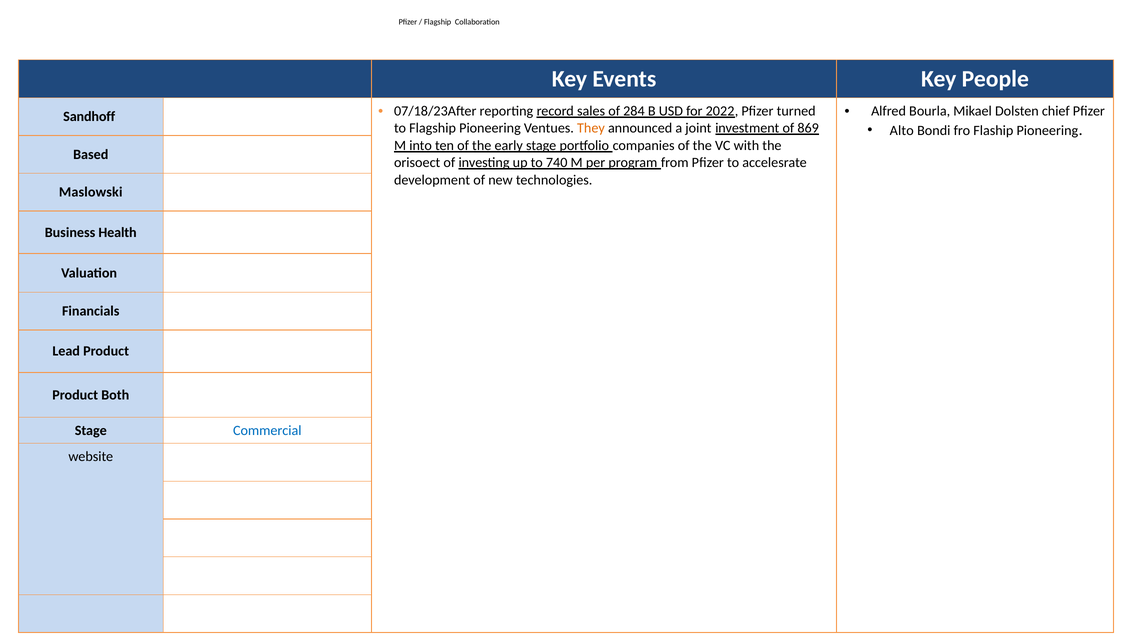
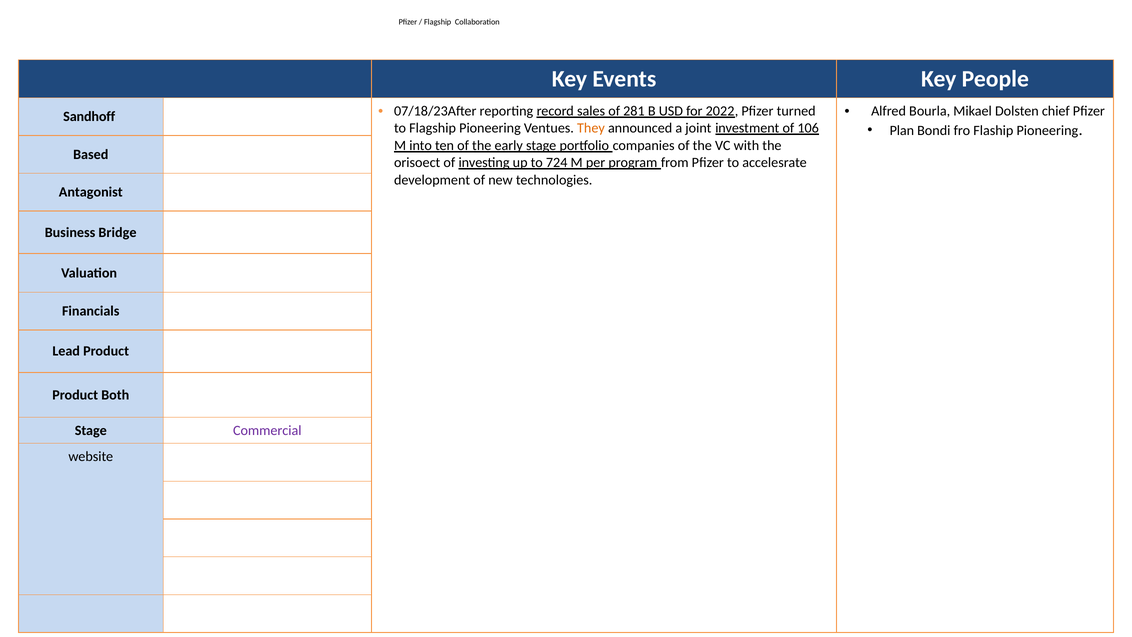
284: 284 -> 281 (634, 111)
869: 869 -> 106 (808, 128)
Alto: Alto -> Plan (902, 130)
740: 740 -> 724 (557, 163)
Maslowski: Maslowski -> Antagonist (91, 192)
Health: Health -> Bridge (117, 232)
Commercial colour: blue -> purple (267, 430)
